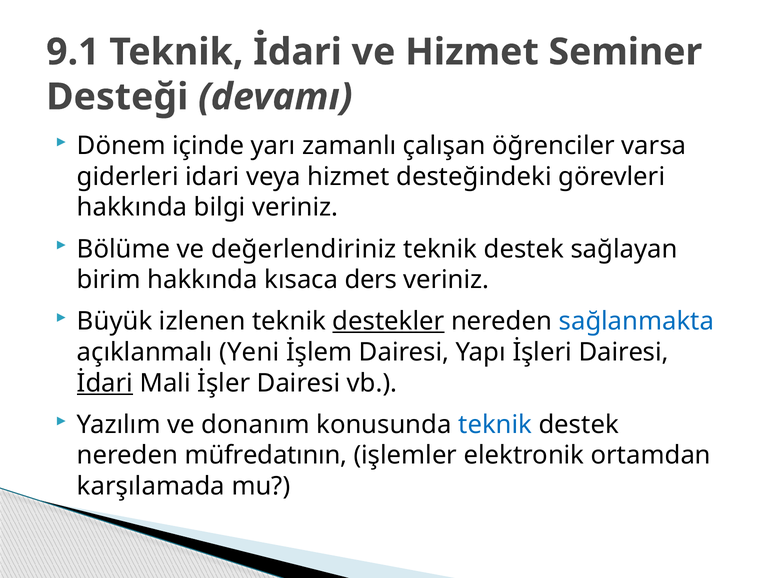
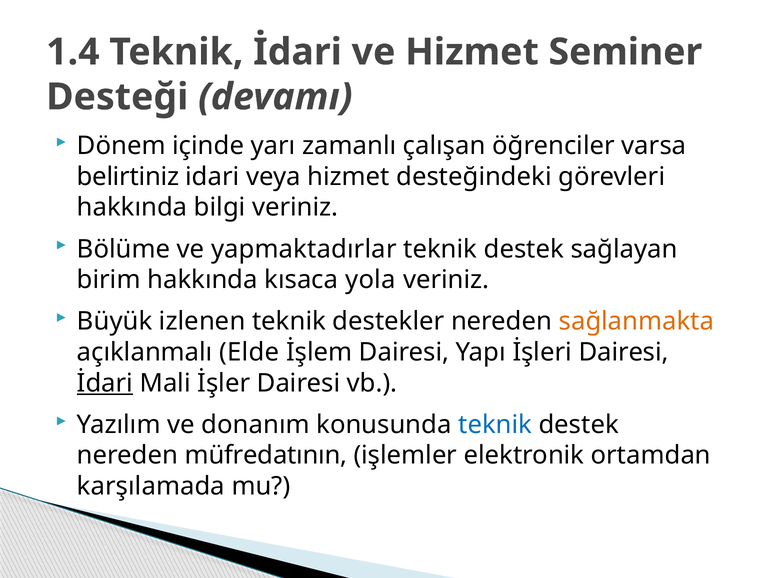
9.1: 9.1 -> 1.4 (73, 52)
giderleri: giderleri -> belirtiniz (128, 177)
değerlendiriniz: değerlendiriniz -> yapmaktadırlar (304, 249)
ders: ders -> yola (371, 280)
destekler underline: present -> none (388, 322)
sağlanmakta colour: blue -> orange (636, 322)
Yeni: Yeni -> Elde (249, 352)
